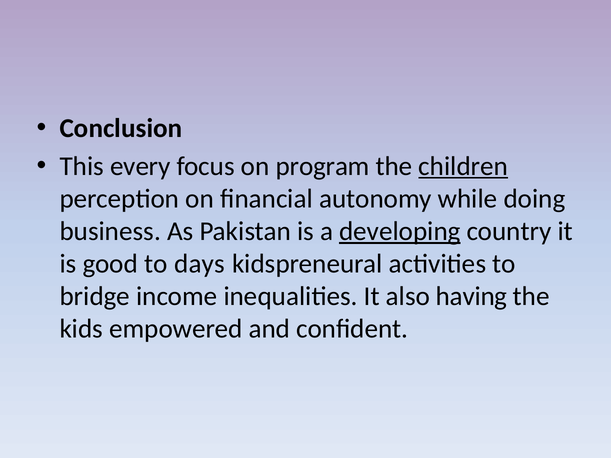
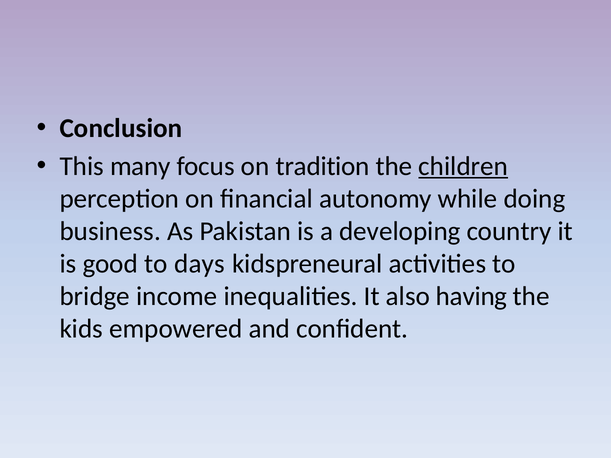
every: every -> many (140, 166)
program: program -> tradition (323, 166)
developing underline: present -> none (400, 231)
